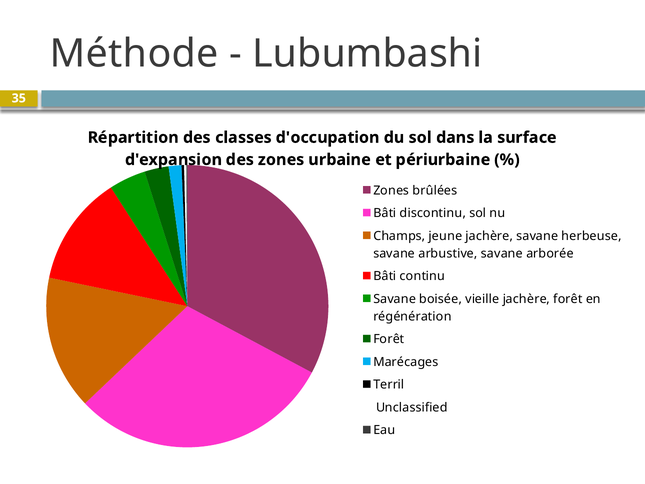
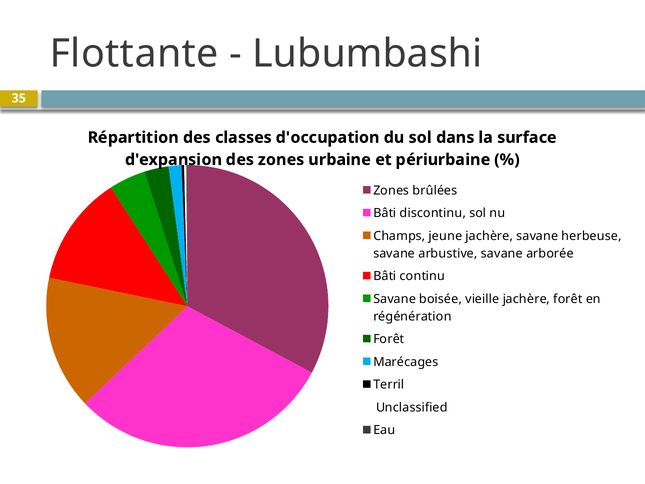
Méthode: Méthode -> Flottante (134, 54)
